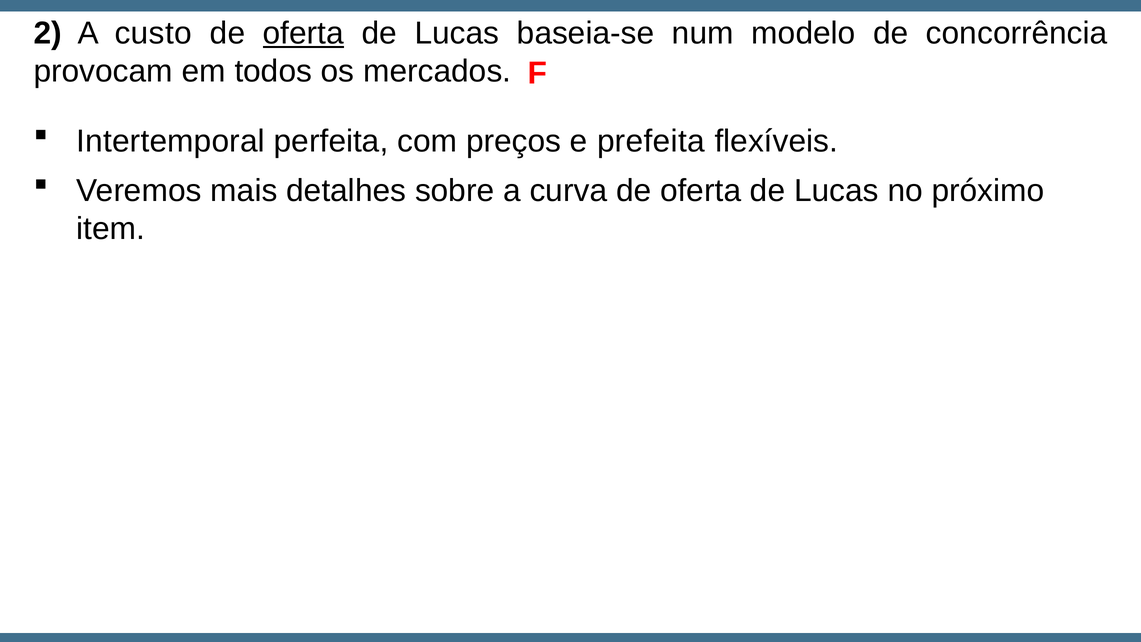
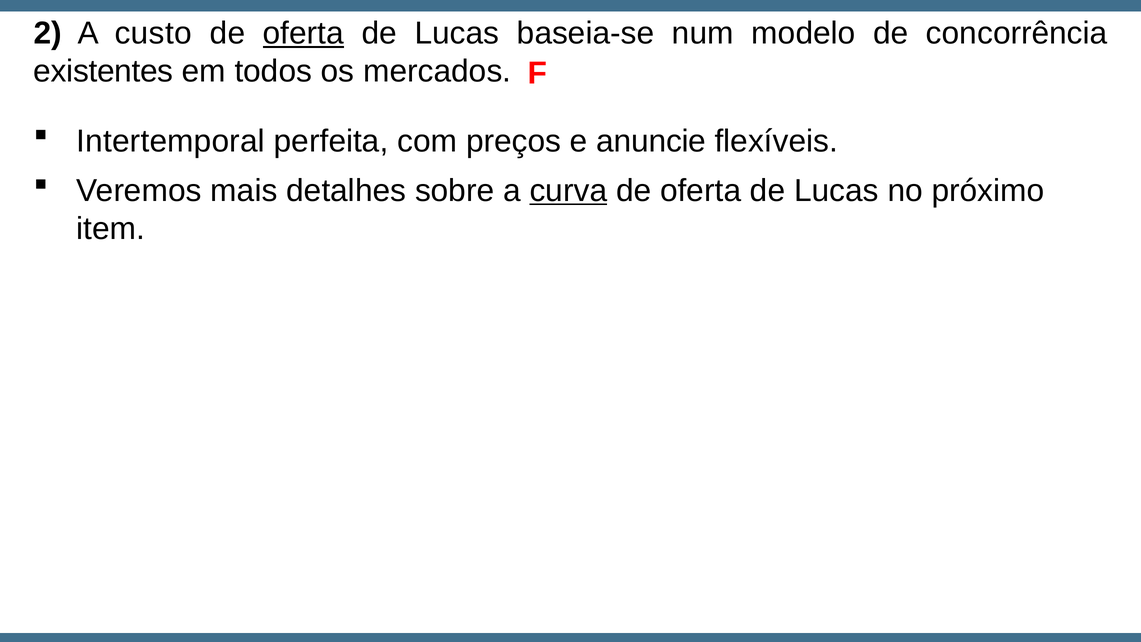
provocam: provocam -> existentes (103, 71)
prefeita: prefeita -> anuncie (651, 141)
curva underline: none -> present (568, 191)
